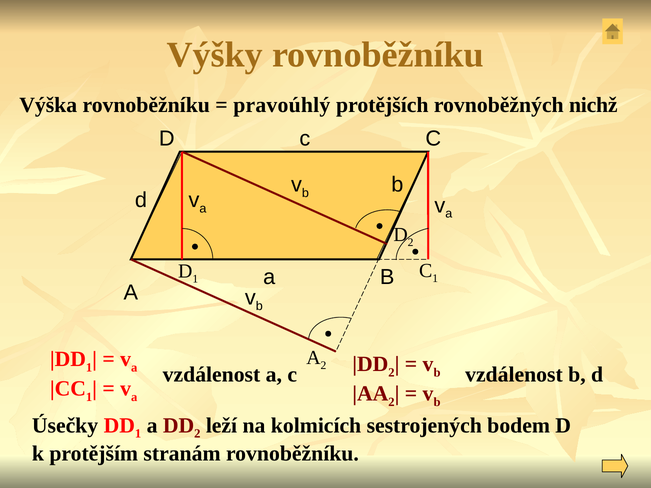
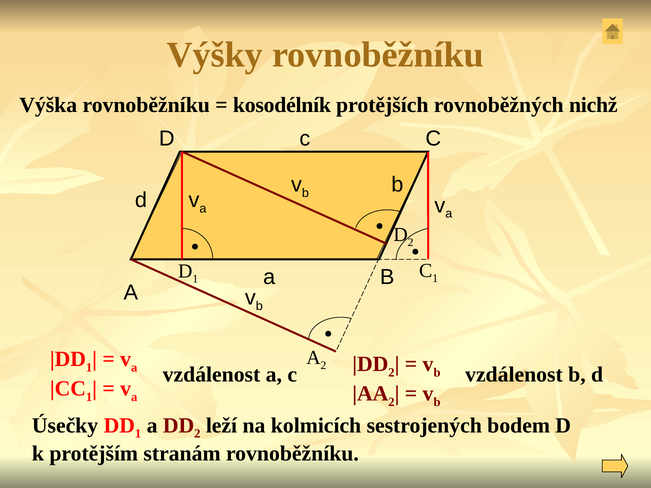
pravoúhlý: pravoúhlý -> kosodélník (282, 105)
